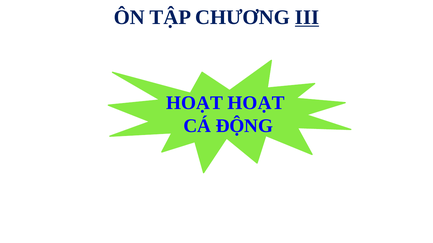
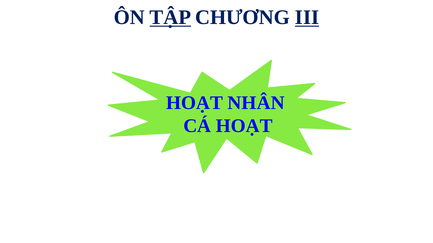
TẬP underline: none -> present (170, 17)
HOẠT HOẠT: HOẠT -> NHÂN (256, 103)
CÁ ĐỘNG: ĐỘNG -> HOẠT (244, 126)
